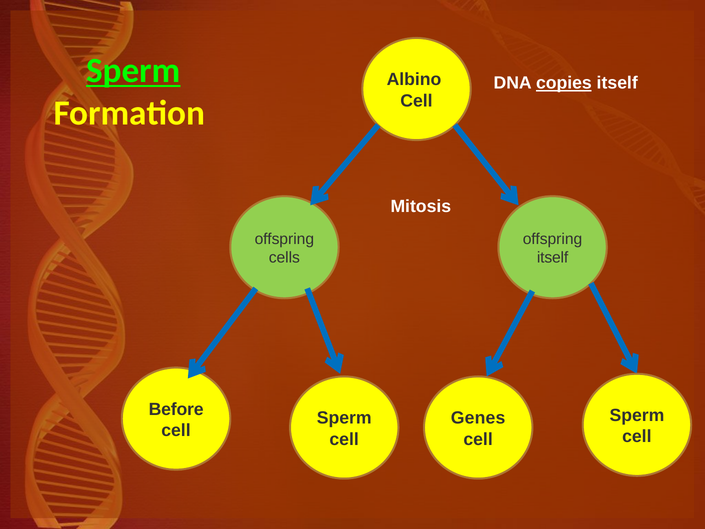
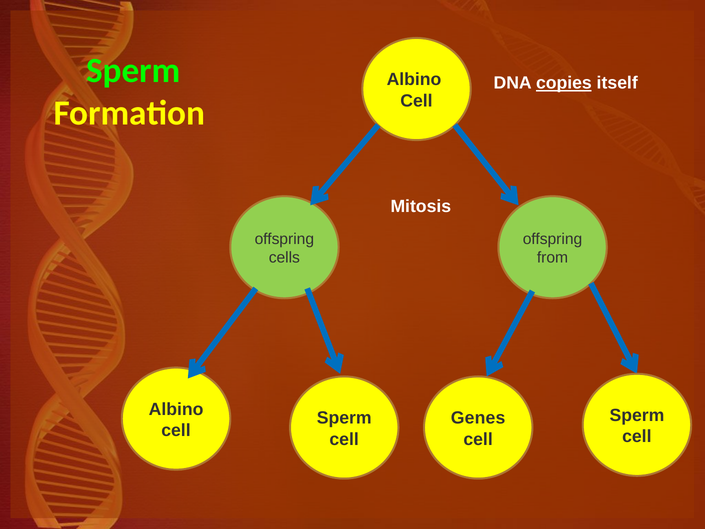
Sperm underline: present -> none (133, 71)
itself: itself -> from (553, 258)
Before: Before -> Albino (176, 409)
